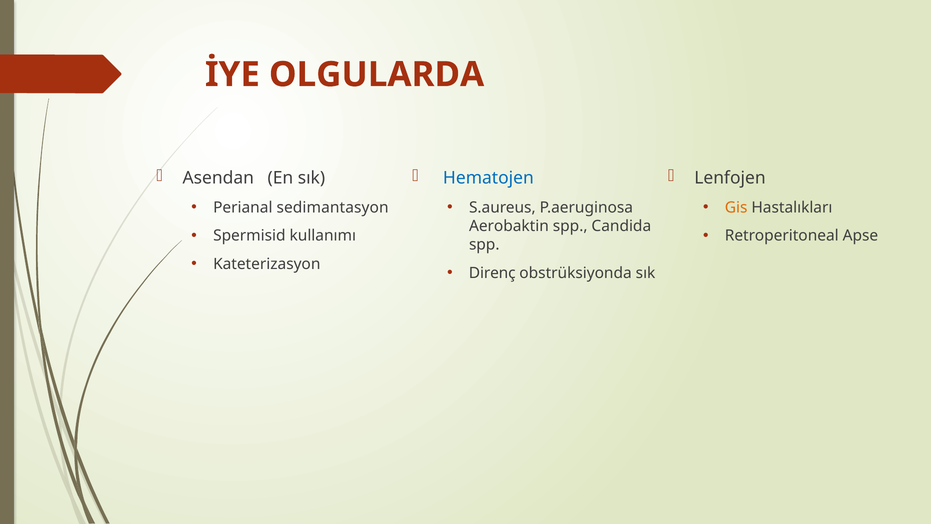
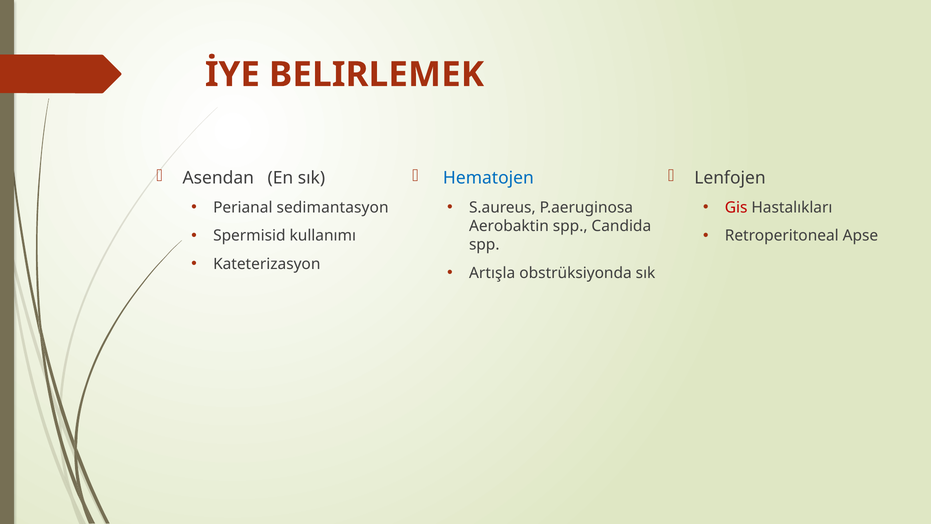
OLGULARDA: OLGULARDA -> BELIRLEMEK (377, 75)
Gis colour: orange -> red (736, 207)
Direnç: Direnç -> Artışla (492, 273)
